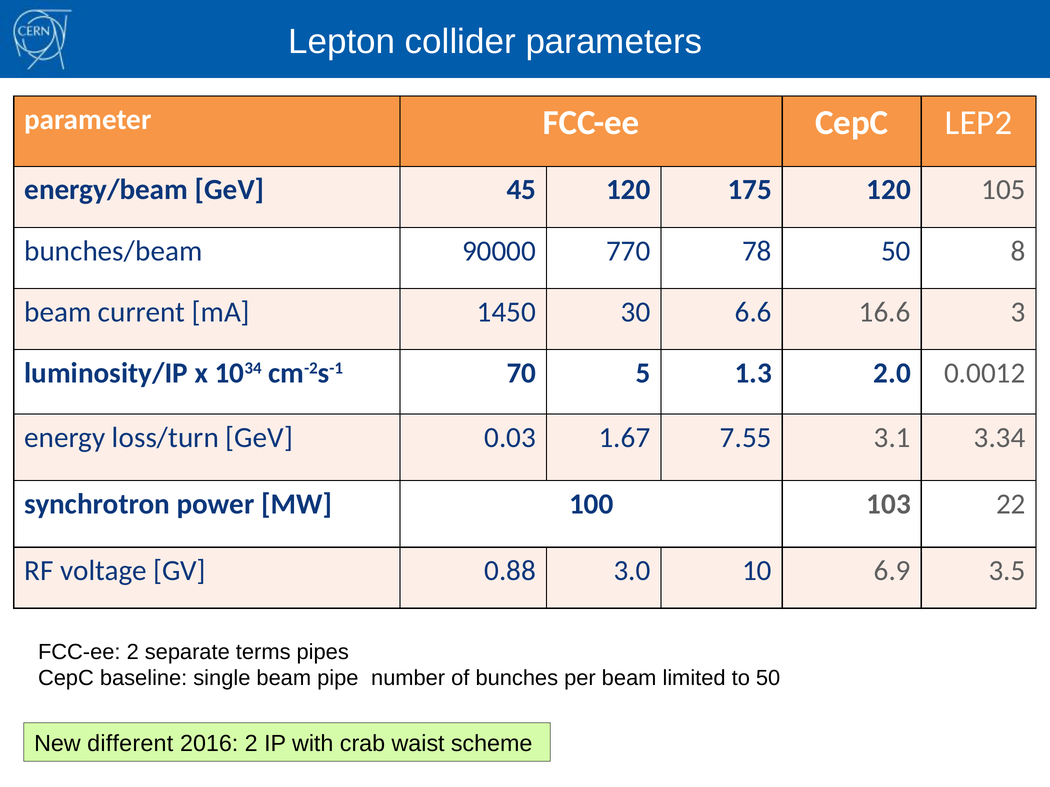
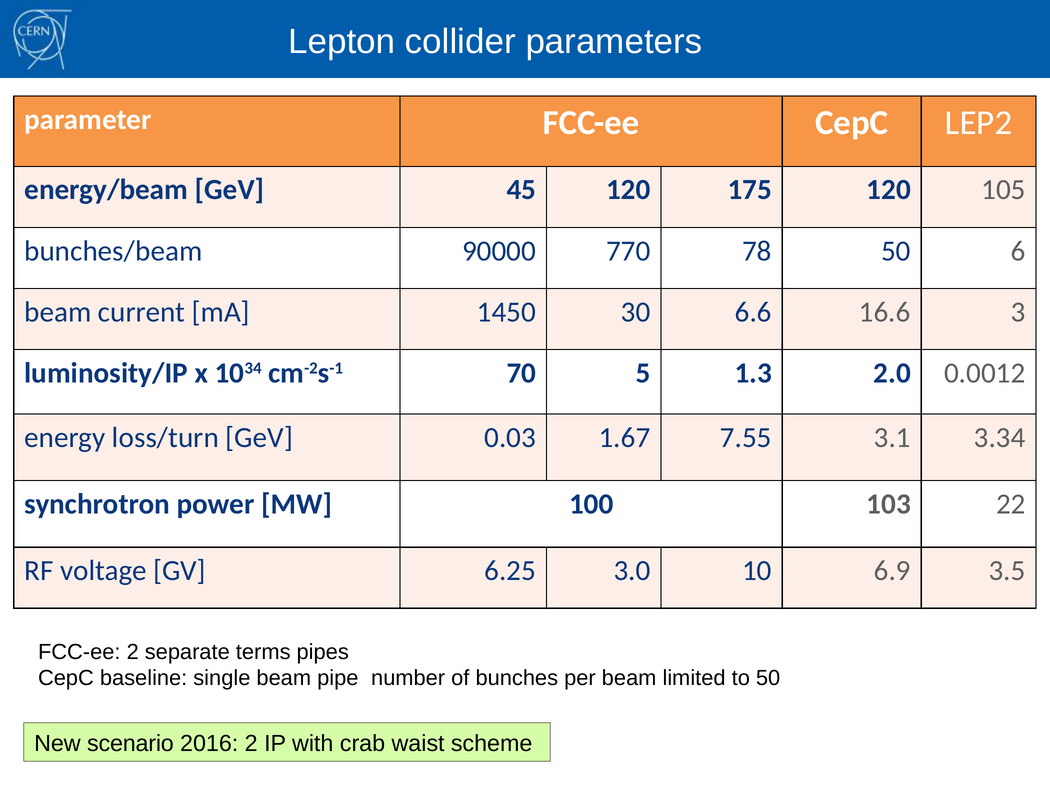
50 8: 8 -> 6 (1018, 251)
0.88: 0.88 -> 6.25 (510, 571)
different: different -> scenario (130, 744)
